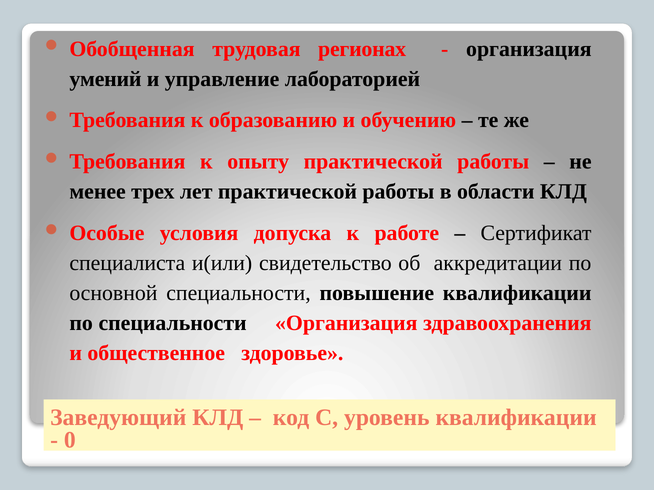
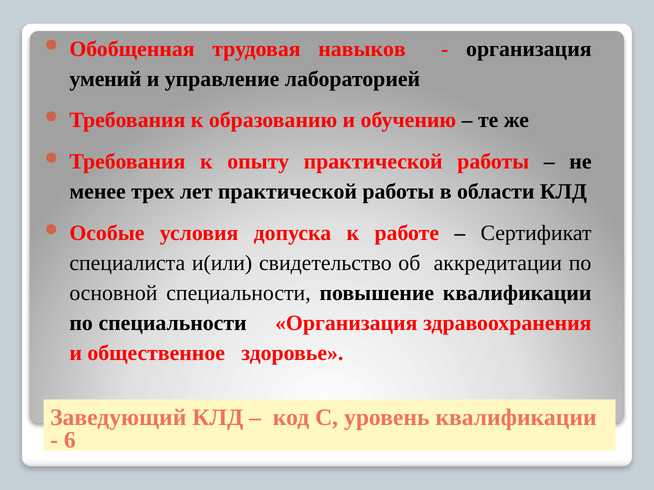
регионах: регионах -> навыков (362, 49)
0: 0 -> 6 (70, 441)
